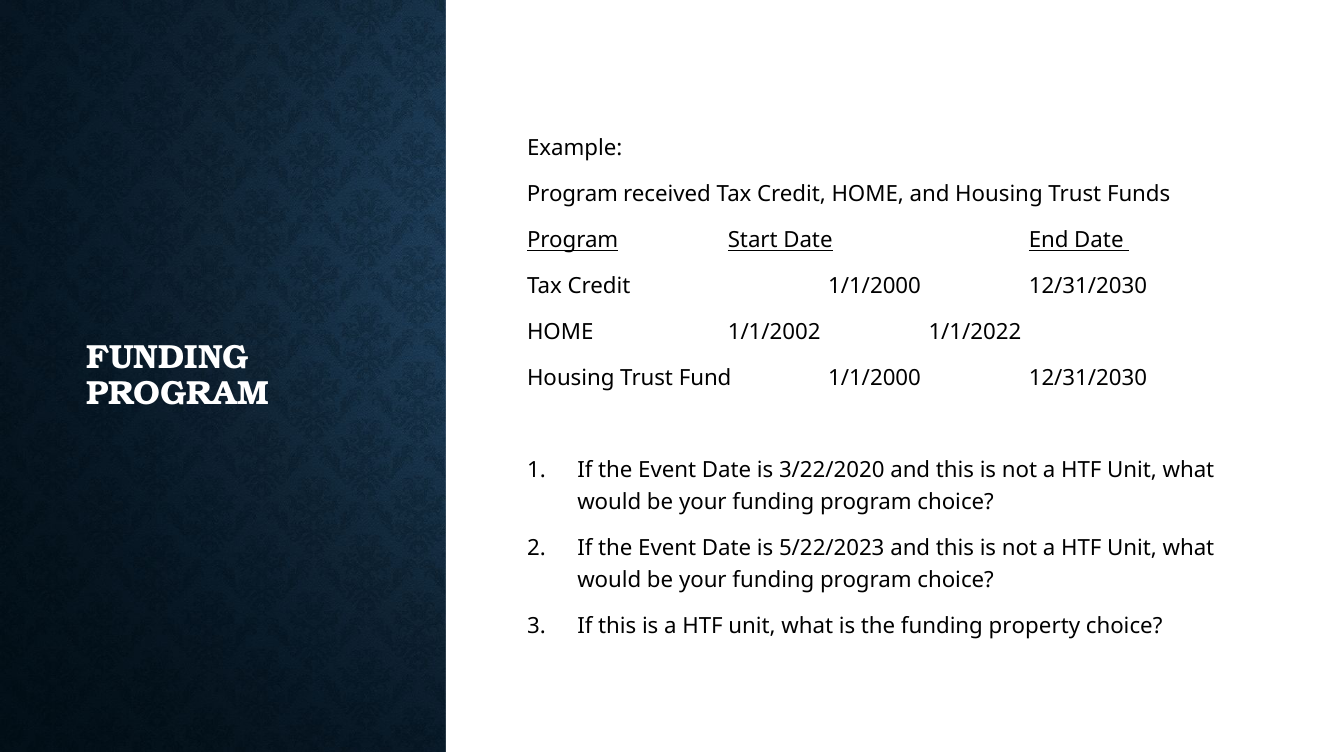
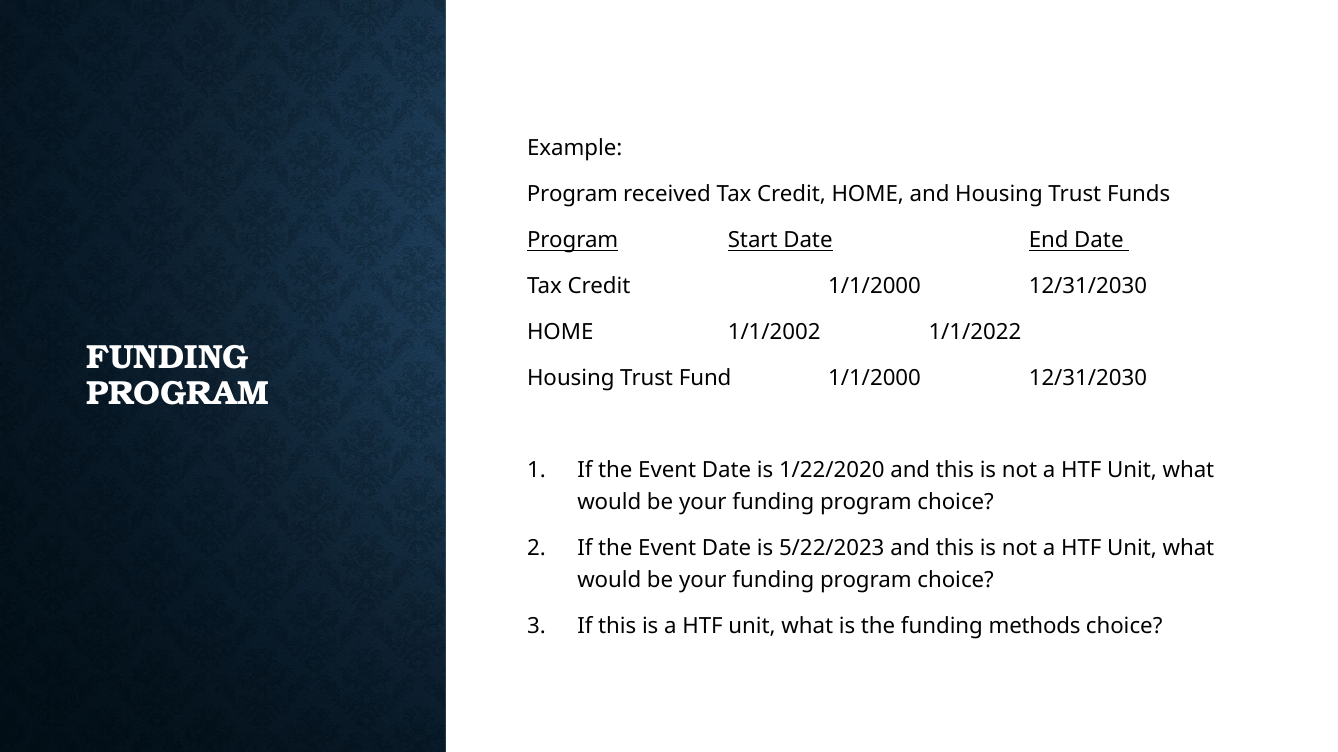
3/22/2020: 3/22/2020 -> 1/22/2020 (832, 470)
property: property -> methods (1035, 626)
